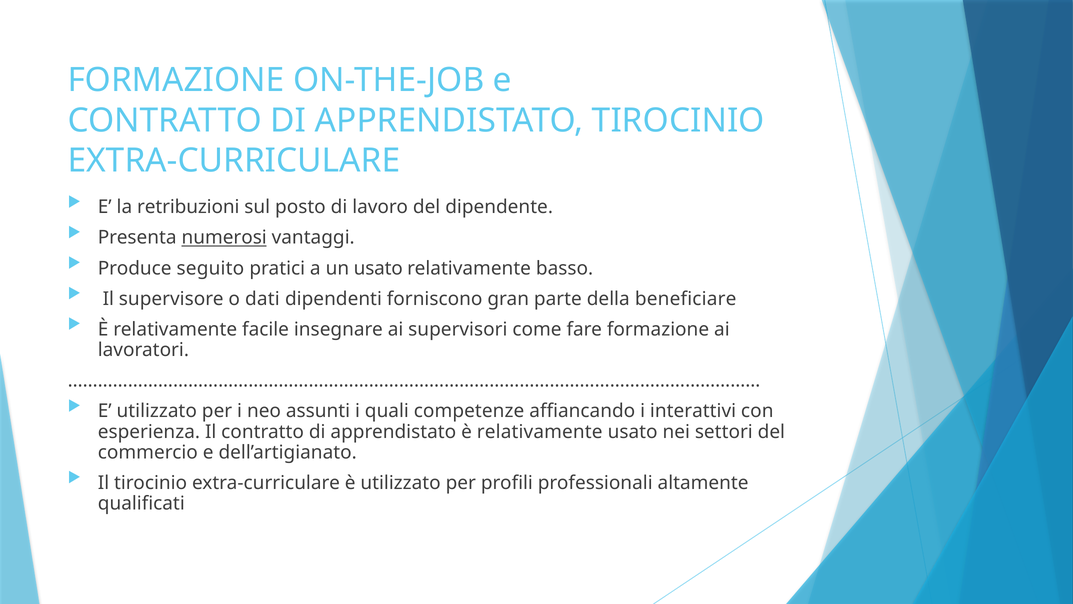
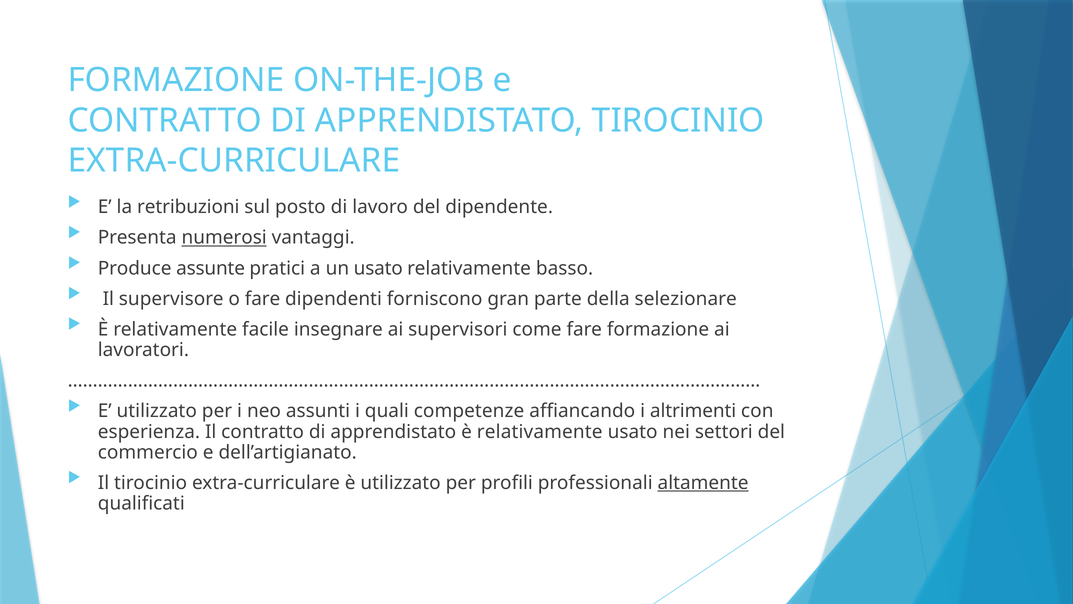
seguito: seguito -> assunte (211, 268)
o dati: dati -> fare (263, 299)
beneficiare: beneficiare -> selezionare (686, 299)
interattivi: interattivi -> altrimenti (693, 411)
altamente underline: none -> present (703, 483)
